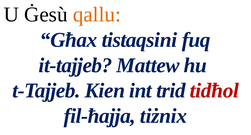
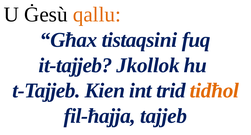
Mattew: Mattew -> Jkollok (148, 65)
tidħol colour: red -> orange (214, 91)
tiżnix: tiżnix -> tajjeb (163, 116)
